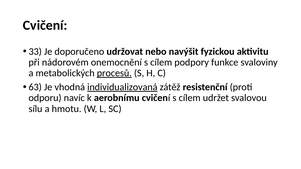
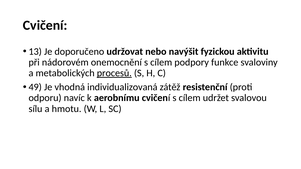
33: 33 -> 13 (35, 52)
63: 63 -> 49 (35, 87)
individualizovaná underline: present -> none (122, 87)
